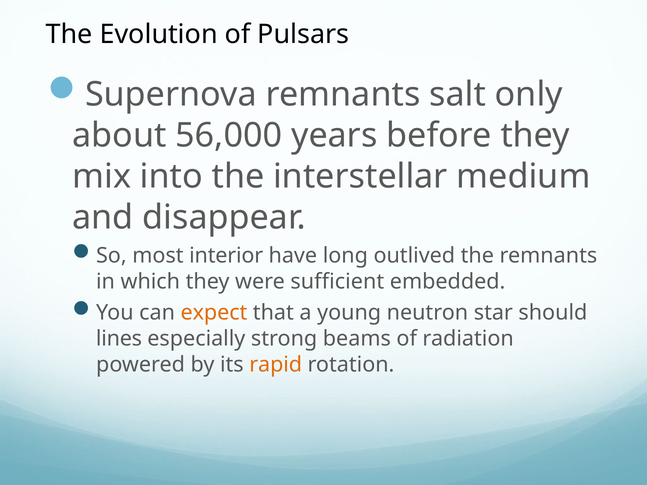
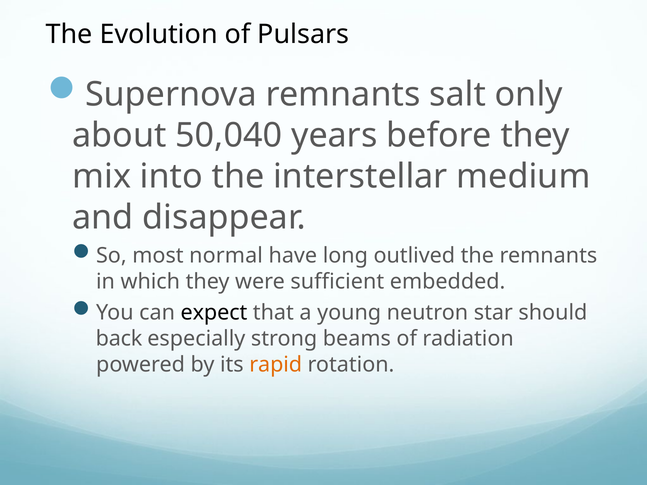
56,000: 56,000 -> 50,040 (229, 136)
interior: interior -> normal (226, 256)
expect colour: orange -> black (214, 313)
lines: lines -> back (119, 339)
